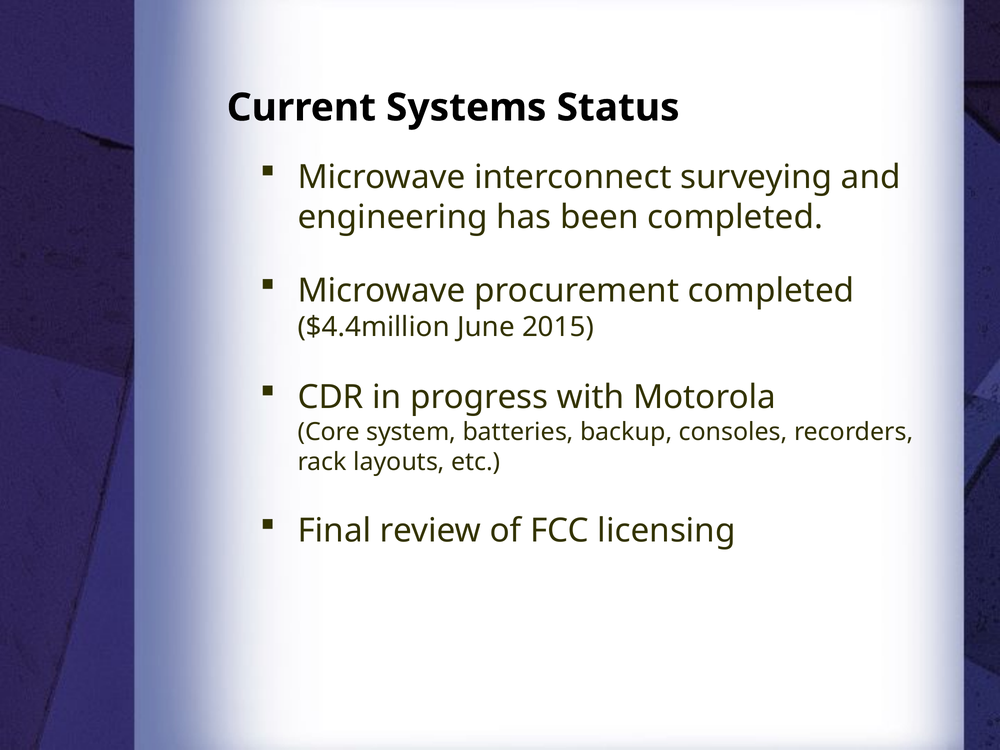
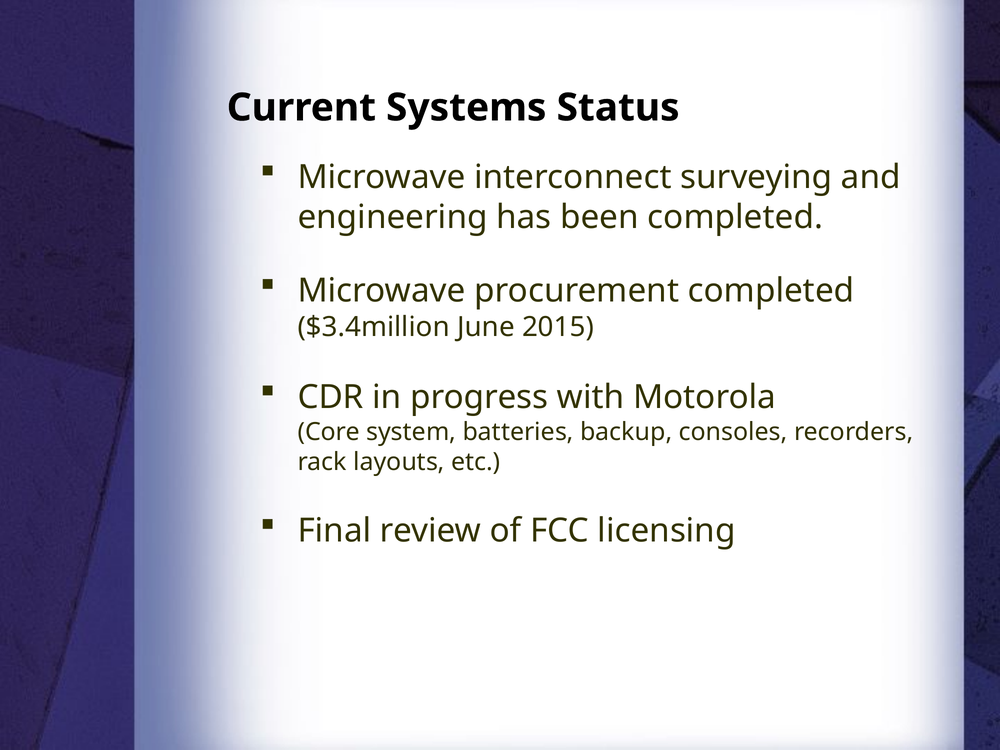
$4.4million: $4.4million -> $3.4million (374, 327)
